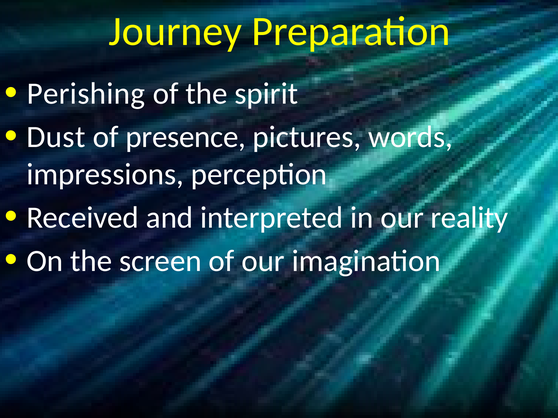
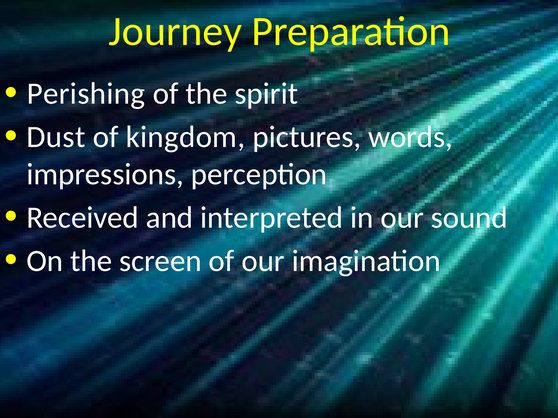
presence: presence -> kingdom (185, 137)
reality: reality -> sound (469, 218)
